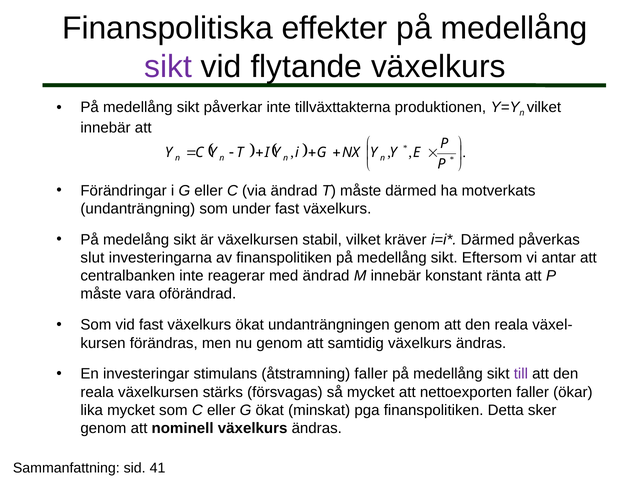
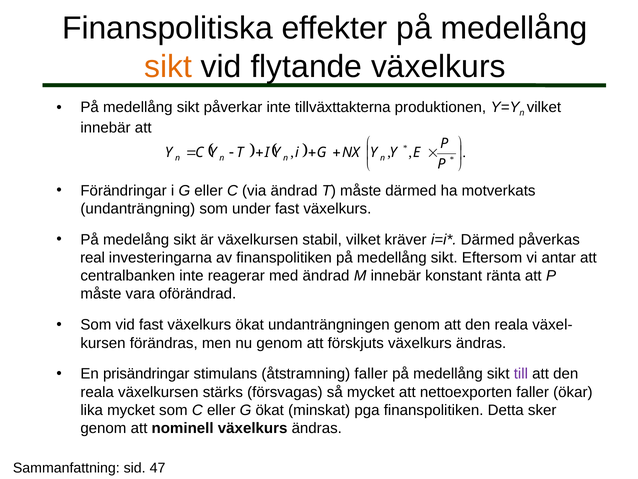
sikt colour: purple -> orange (168, 67)
slut: slut -> real (93, 258)
samtidig: samtidig -> förskjuts (356, 343)
investeringar: investeringar -> prisändringar (146, 374)
41: 41 -> 47 (158, 467)
